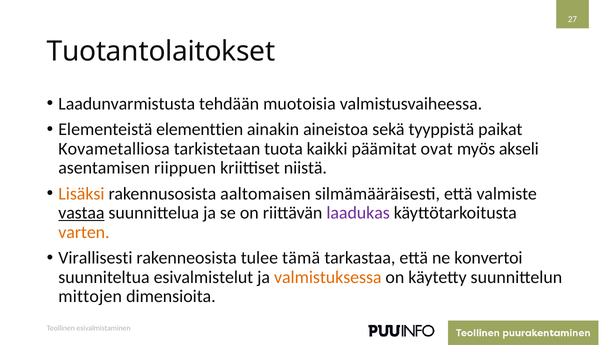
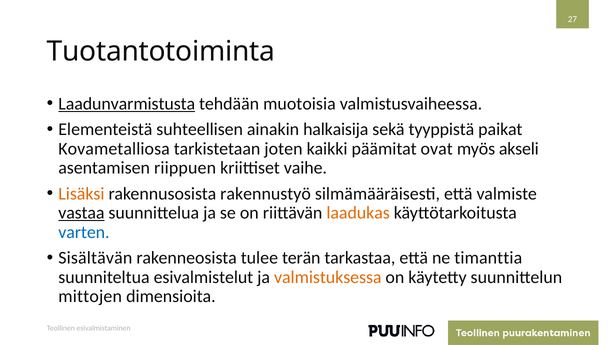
Tuotantolaitokset: Tuotantolaitokset -> Tuotantotoiminta (161, 52)
Laadunvarmistusta underline: none -> present (127, 104)
elementtien: elementtien -> suhteellisen (200, 129)
aineistoa: aineistoa -> halkaisija (336, 129)
tuota: tuota -> joten (283, 149)
niistä: niistä -> vaihe (305, 168)
aaltomaisen: aaltomaisen -> rakennustyö (266, 194)
laadukas colour: purple -> orange (358, 213)
varten colour: orange -> blue (84, 232)
Virallisesti: Virallisesti -> Sisältävän (95, 258)
tämä: tämä -> terän (301, 258)
konvertoi: konvertoi -> timanttia (488, 258)
